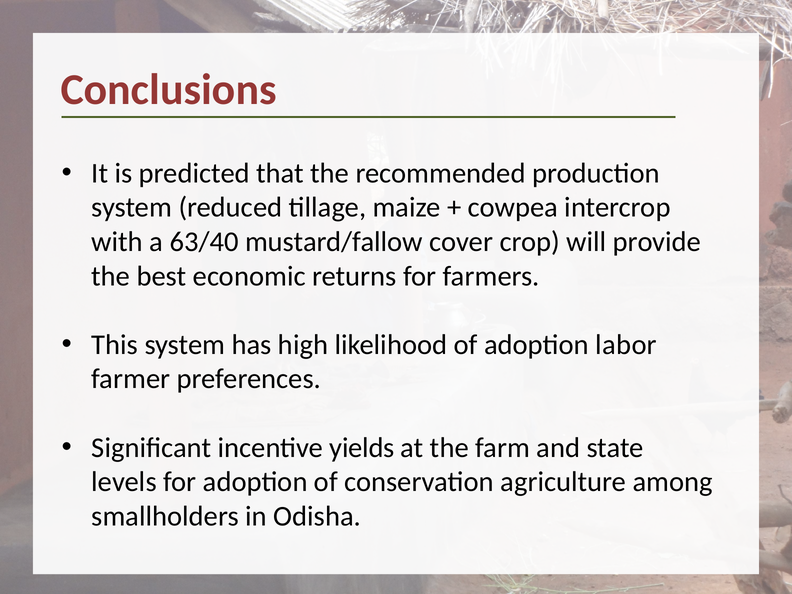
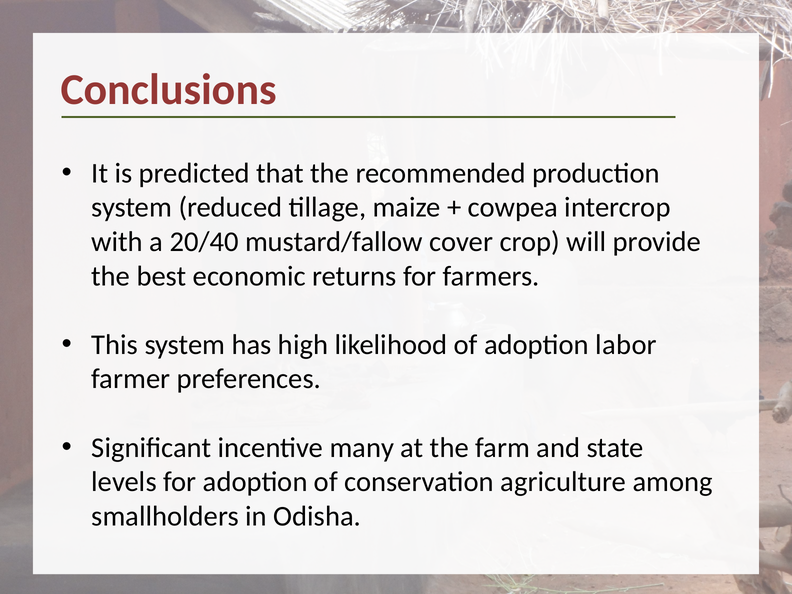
63/40: 63/40 -> 20/40 (204, 242)
yields: yields -> many (362, 448)
